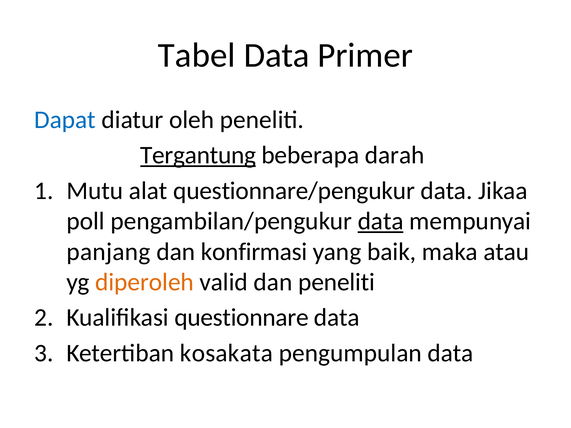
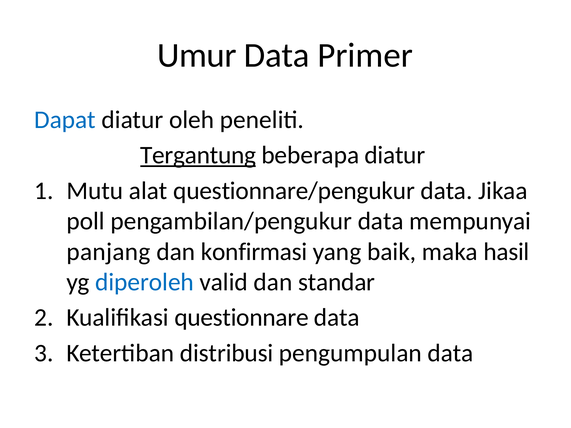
Tabel: Tabel -> Umur (197, 55)
beberapa darah: darah -> diatur (395, 155)
data underline: present -> none (381, 221)
atau: atau -> hasil (506, 252)
diperoleh colour: orange -> blue (145, 282)
dan peneliti: peneliti -> standar (337, 282)
kosakata: kosakata -> distribusi (227, 353)
